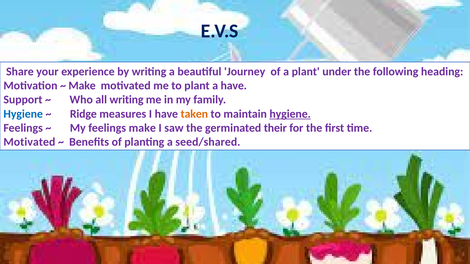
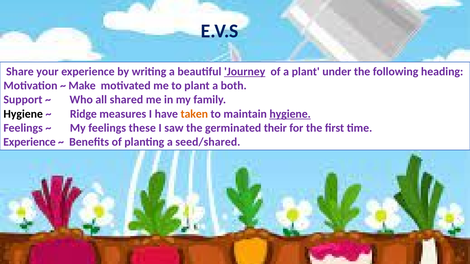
Journey underline: none -> present (245, 72)
a have: have -> both (234, 86)
all writing: writing -> shared (126, 100)
Hygiene colour: blue -> black (23, 114)
feelings make: make -> these (142, 128)
Motivated: Motivated -> Experience (29, 142)
